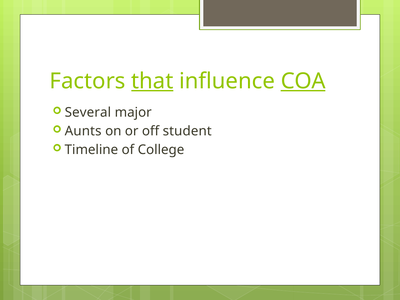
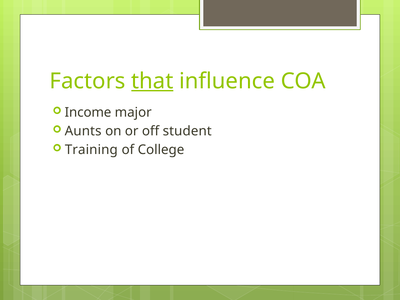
COA underline: present -> none (303, 81)
Several: Several -> Income (88, 113)
Timeline: Timeline -> Training (91, 150)
